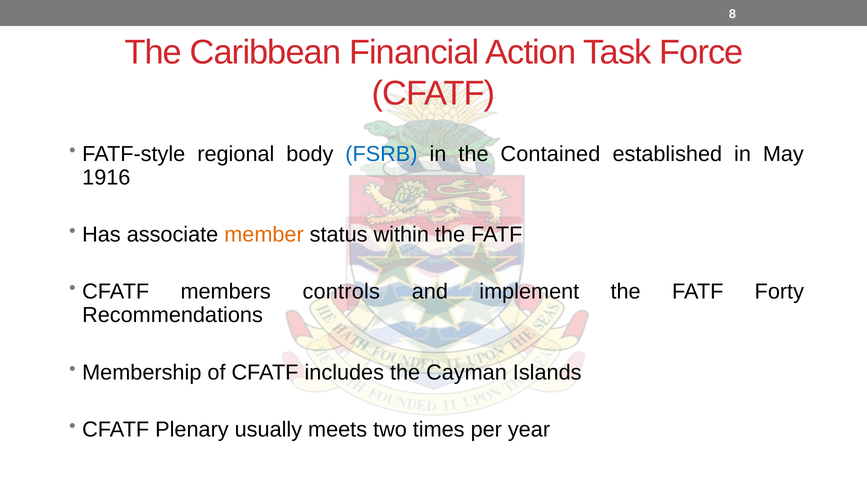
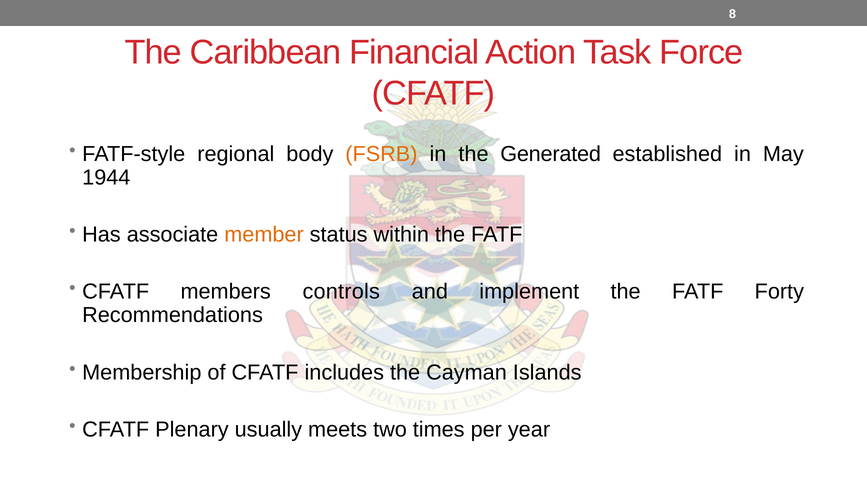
FSRB colour: blue -> orange (381, 154)
Contained: Contained -> Generated (551, 154)
1916: 1916 -> 1944 (106, 177)
